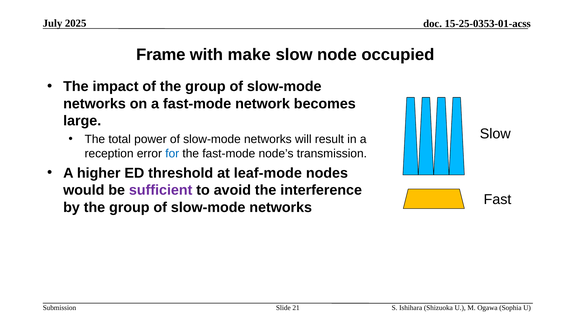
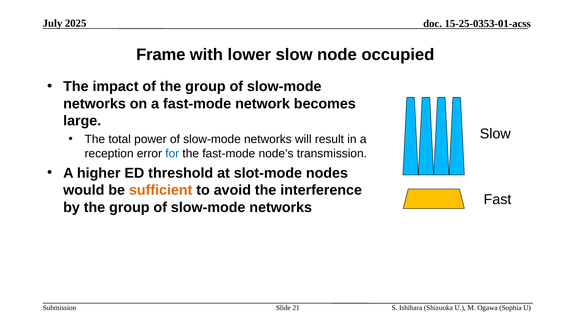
make: make -> lower (249, 55)
leaf-mode: leaf-mode -> slot-mode (268, 173)
sufficient colour: purple -> orange (161, 190)
